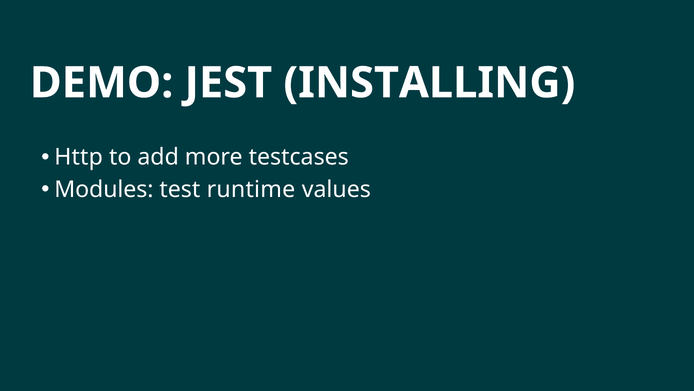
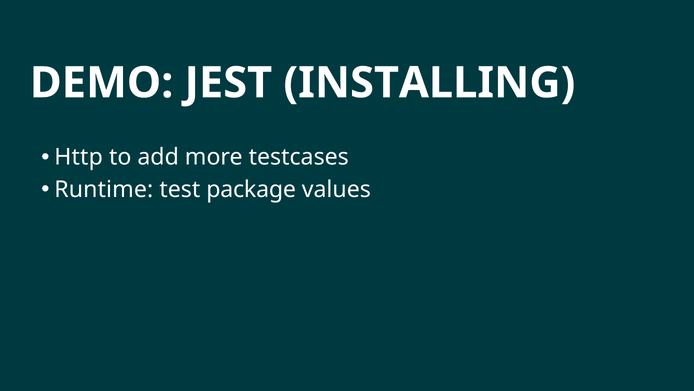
Modules: Modules -> Runtime (104, 189)
runtime: runtime -> package (251, 189)
